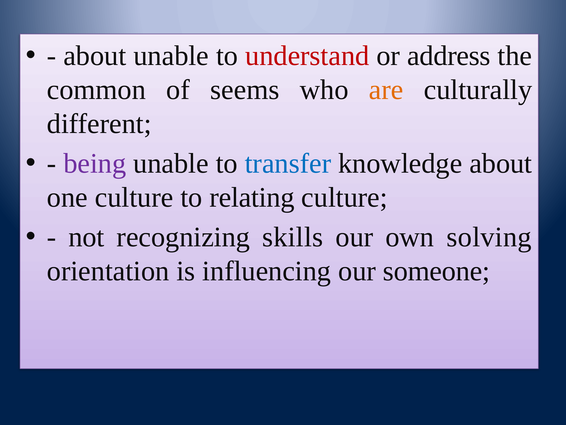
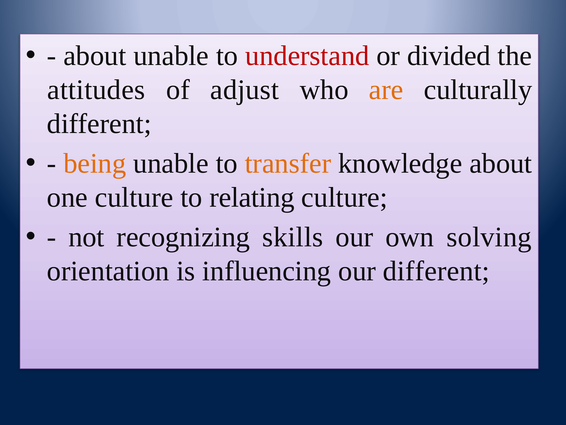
address: address -> divided (449, 56)
common: common -> attitudes (96, 90)
seems: seems -> adjust (245, 90)
being colour: purple -> orange (95, 163)
transfer colour: blue -> orange (288, 163)
our someone: someone -> different (436, 271)
